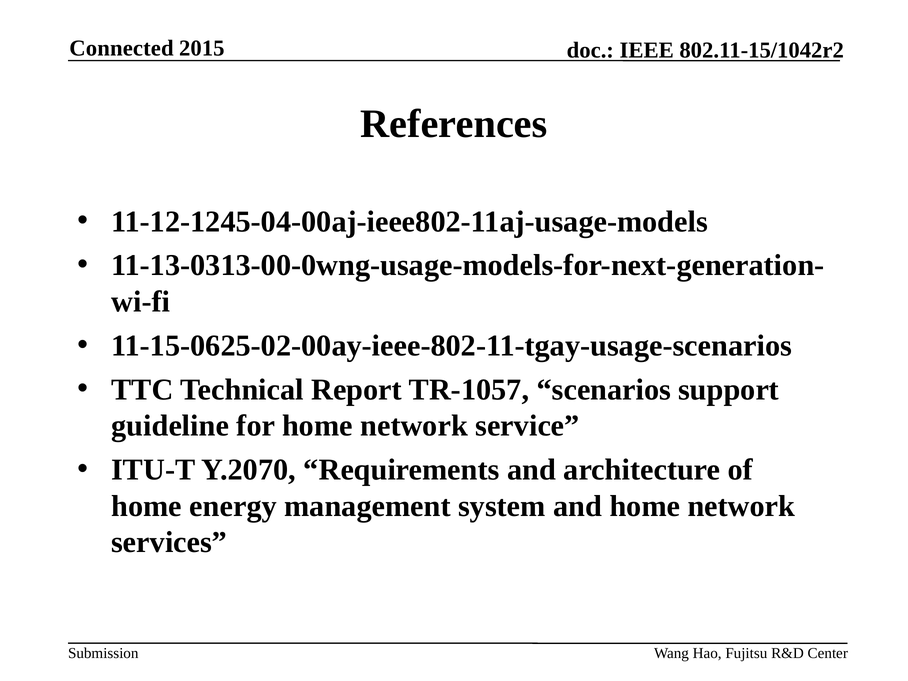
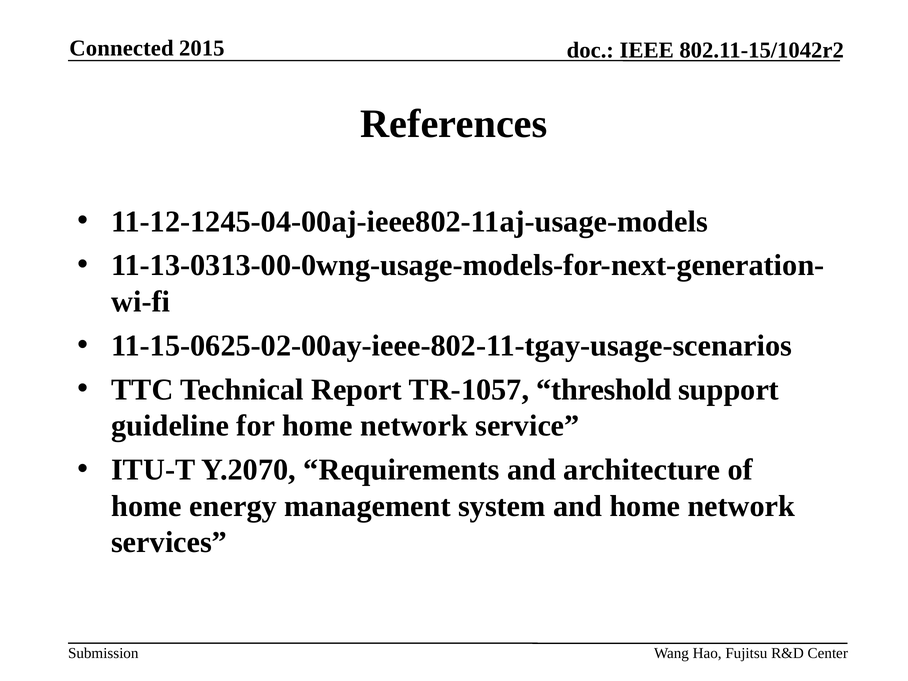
scenarios: scenarios -> threshold (604, 390)
